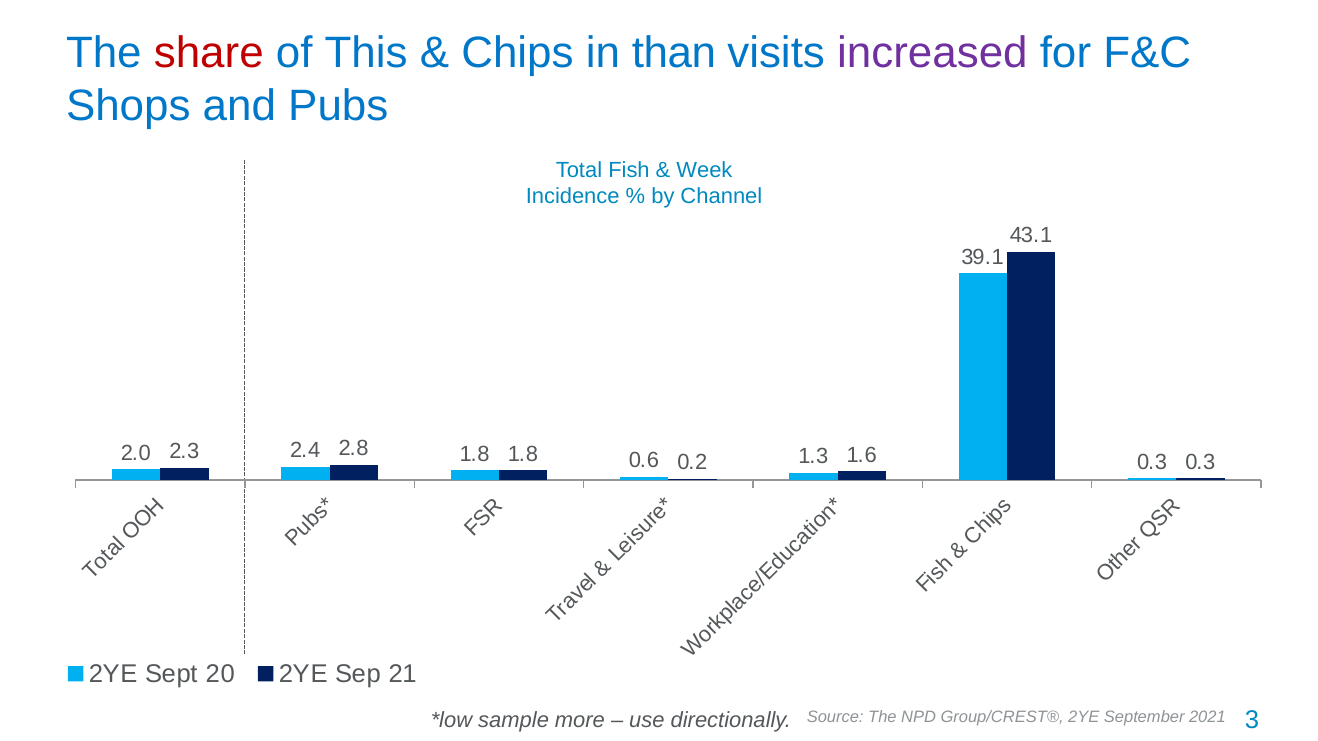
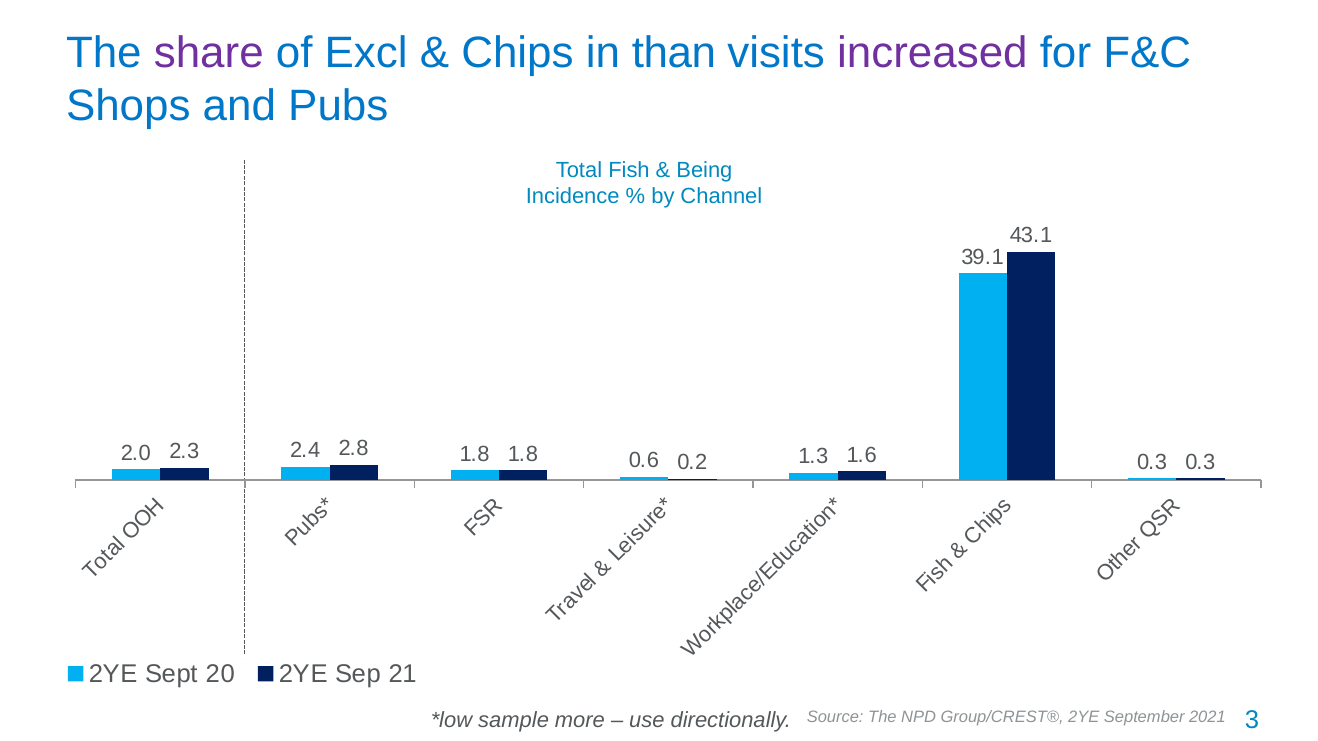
share colour: red -> purple (209, 53)
This: This -> Excl (366, 53)
Week: Week -> Being (704, 170)
